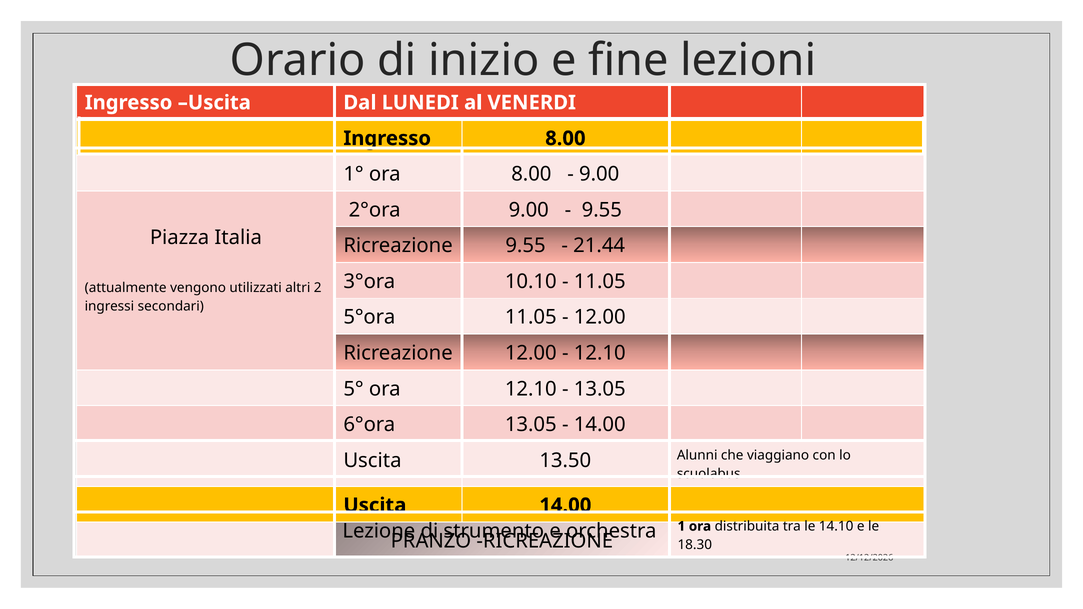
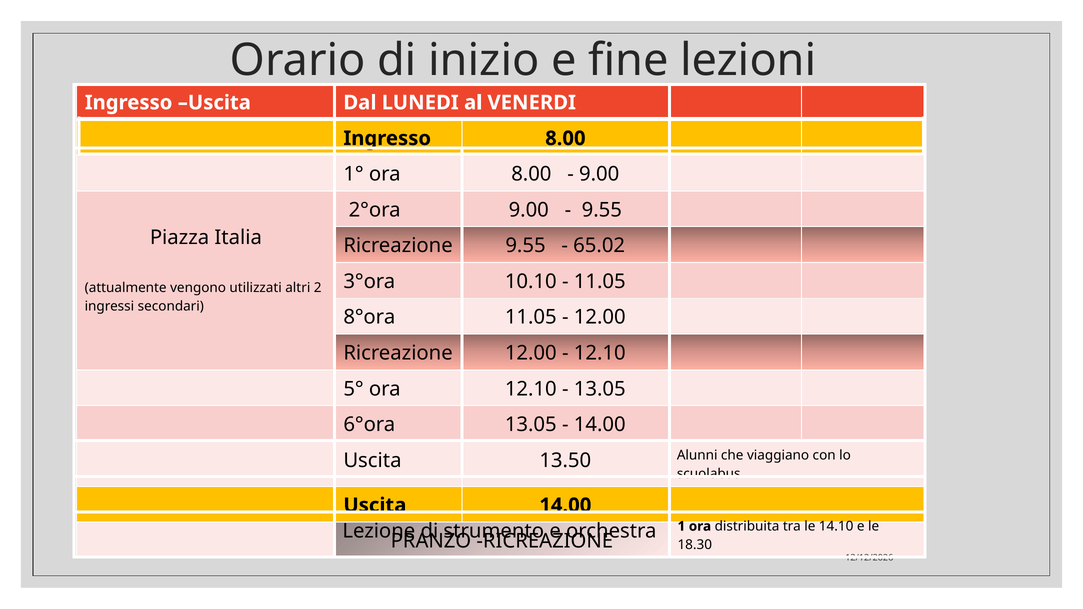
21.44: 21.44 -> 65.02 (599, 246)
5°ora: 5°ora -> 8°ora (369, 317)
